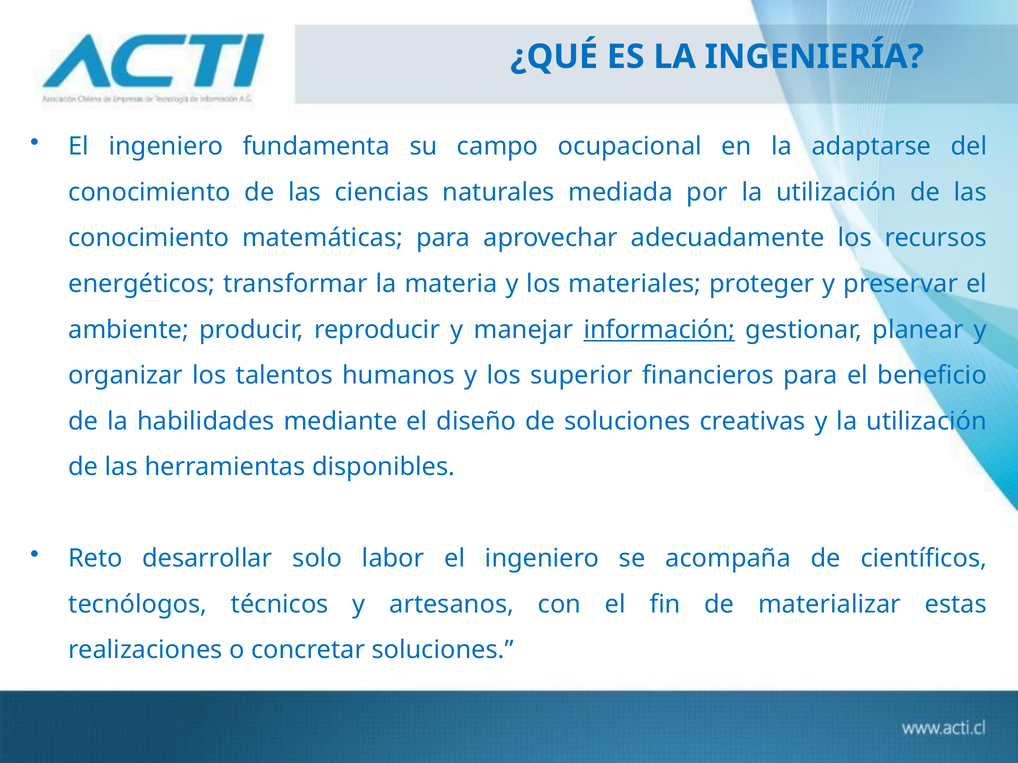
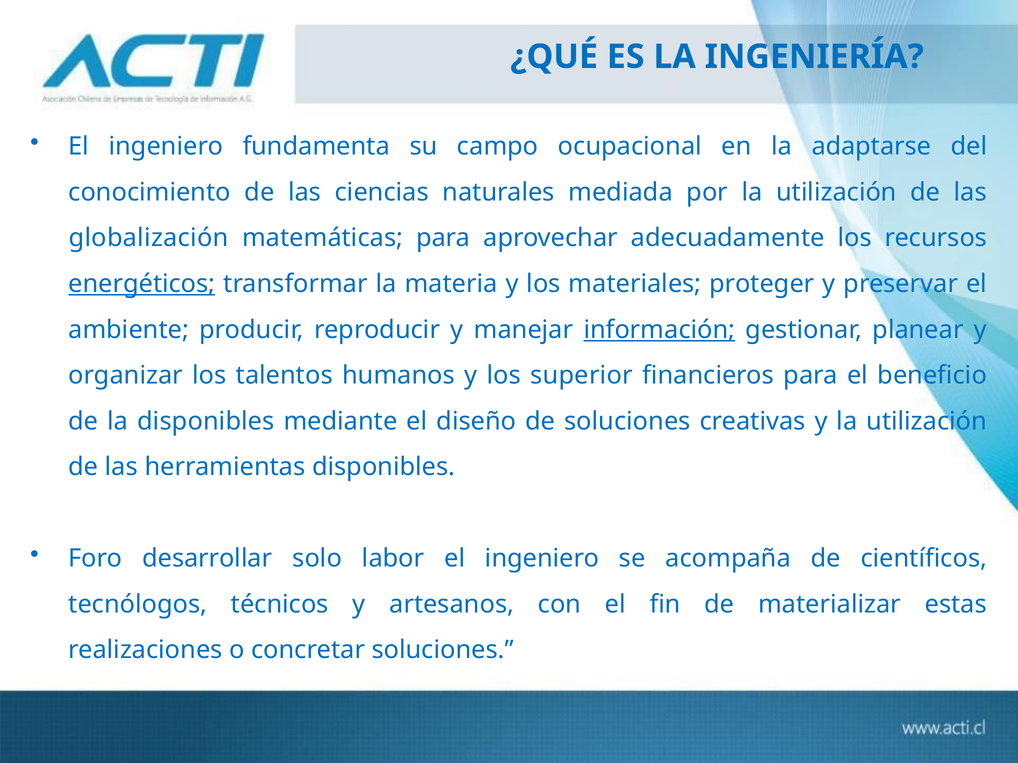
conocimiento: conocimiento -> globalización (149, 238)
energéticos underline: none -> present (142, 284)
la habilidades: habilidades -> disponibles (206, 421)
Reto: Reto -> Foro (95, 559)
